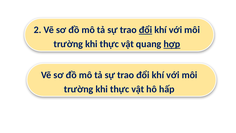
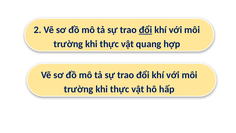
hợp underline: present -> none (172, 44)
